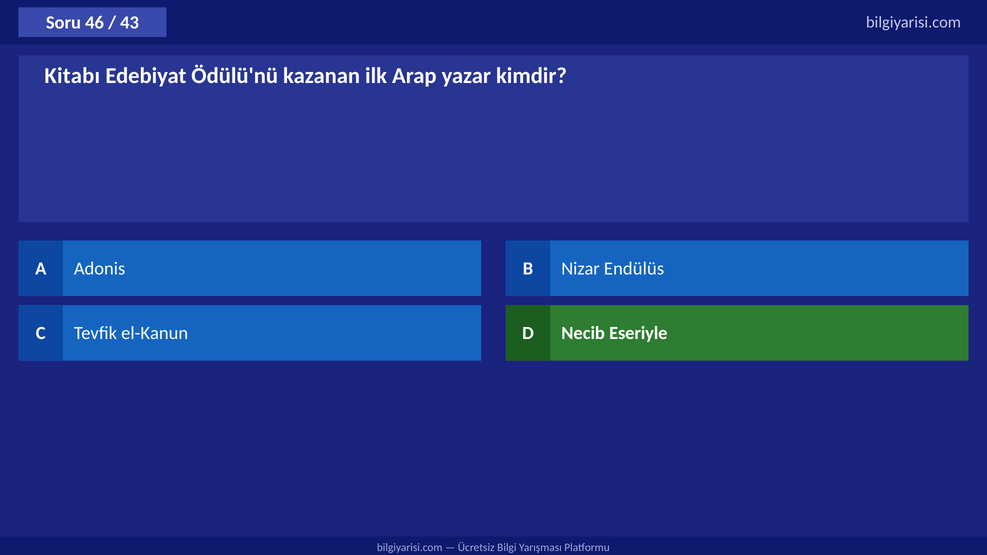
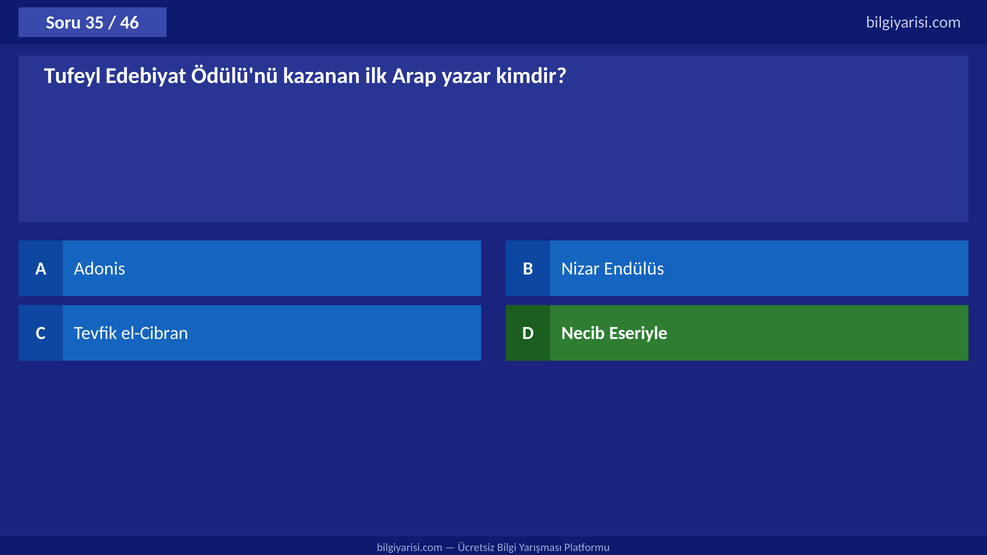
46: 46 -> 35 (95, 23)
43: 43 -> 46 (130, 23)
Kitabı: Kitabı -> Tufeyl (72, 76)
el-Kanun: el-Kanun -> el-Cibran (155, 333)
